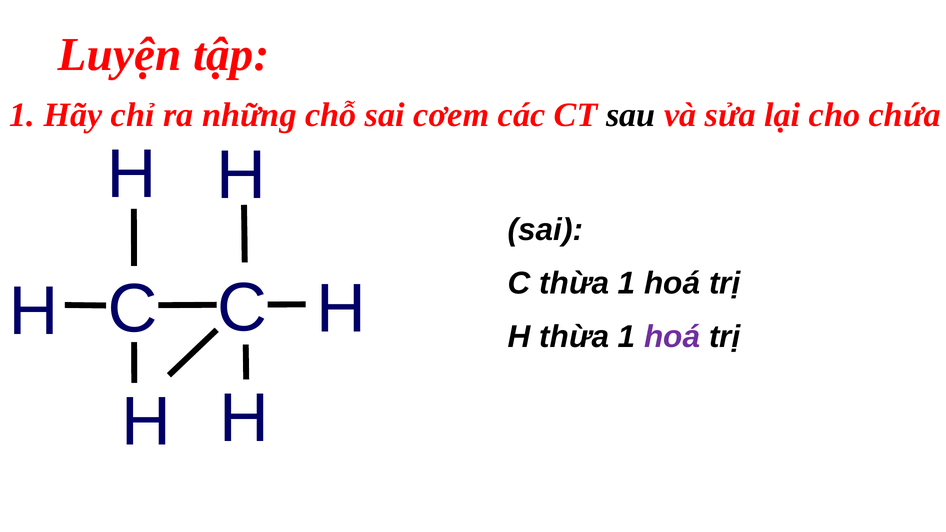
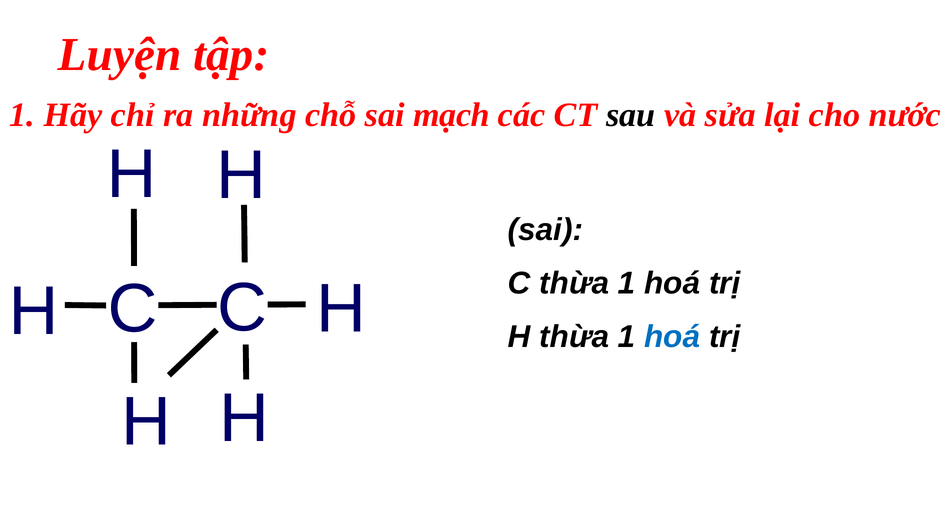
cơem: cơem -> mạch (452, 115)
chứa: chứa -> nước (905, 115)
hoá colour: purple -> blue (672, 337)
